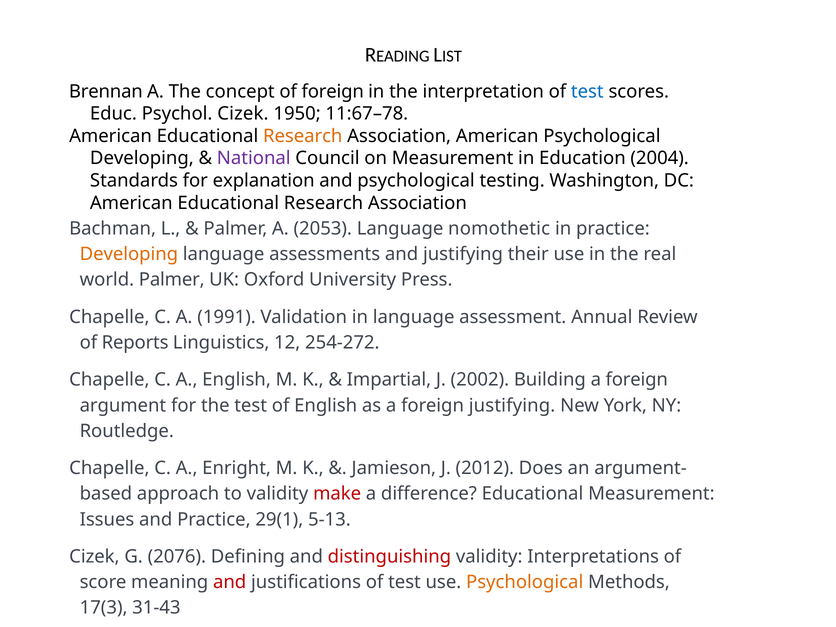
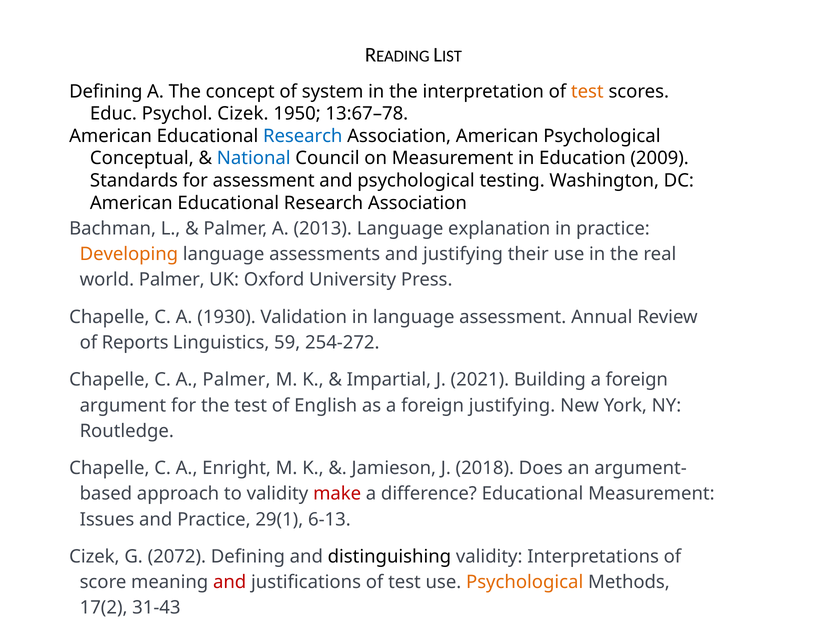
Brennan: Brennan -> Defining (106, 91)
of foreign: foreign -> system (333, 91)
test colour: blue -> orange (587, 91)
11:67–78: 11:67–78 -> 13:67–78 (367, 114)
Research colour: orange -> blue (303, 136)
Developing: Developing -> Conceptual (142, 158)
National colour: purple -> blue (254, 158)
2004: 2004 -> 2009 (660, 158)
for explanation: explanation -> assessment (264, 181)
2053: 2053 -> 2013 (323, 229)
Language nomothetic: nomothetic -> explanation (499, 229)
1991: 1991 -> 1930 (227, 317)
12: 12 -> 59 (287, 343)
A English: English -> Palmer (236, 380)
2002: 2002 -> 2021 (480, 380)
2012: 2012 -> 2018 (485, 468)
5-13: 5-13 -> 6-13 (329, 519)
2076: 2076 -> 2072 (177, 557)
distinguishing colour: red -> black (389, 557)
17(3: 17(3 -> 17(2 (104, 608)
